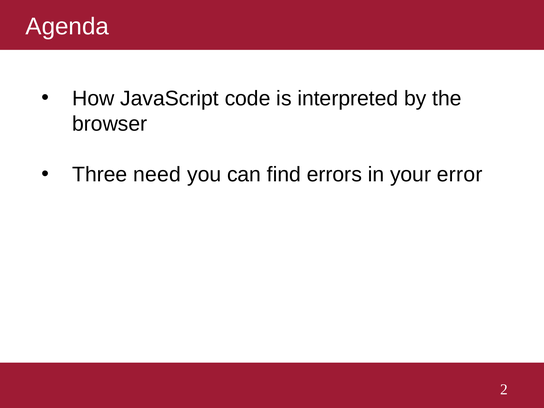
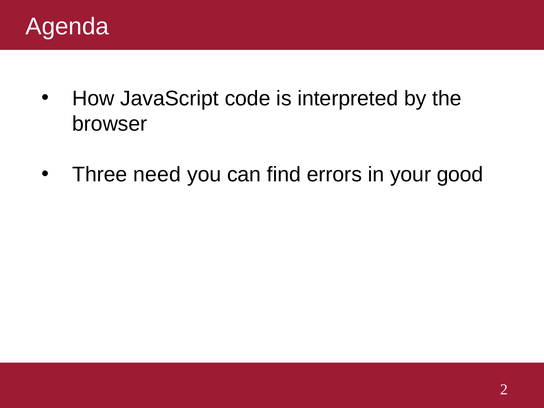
error: error -> good (460, 175)
